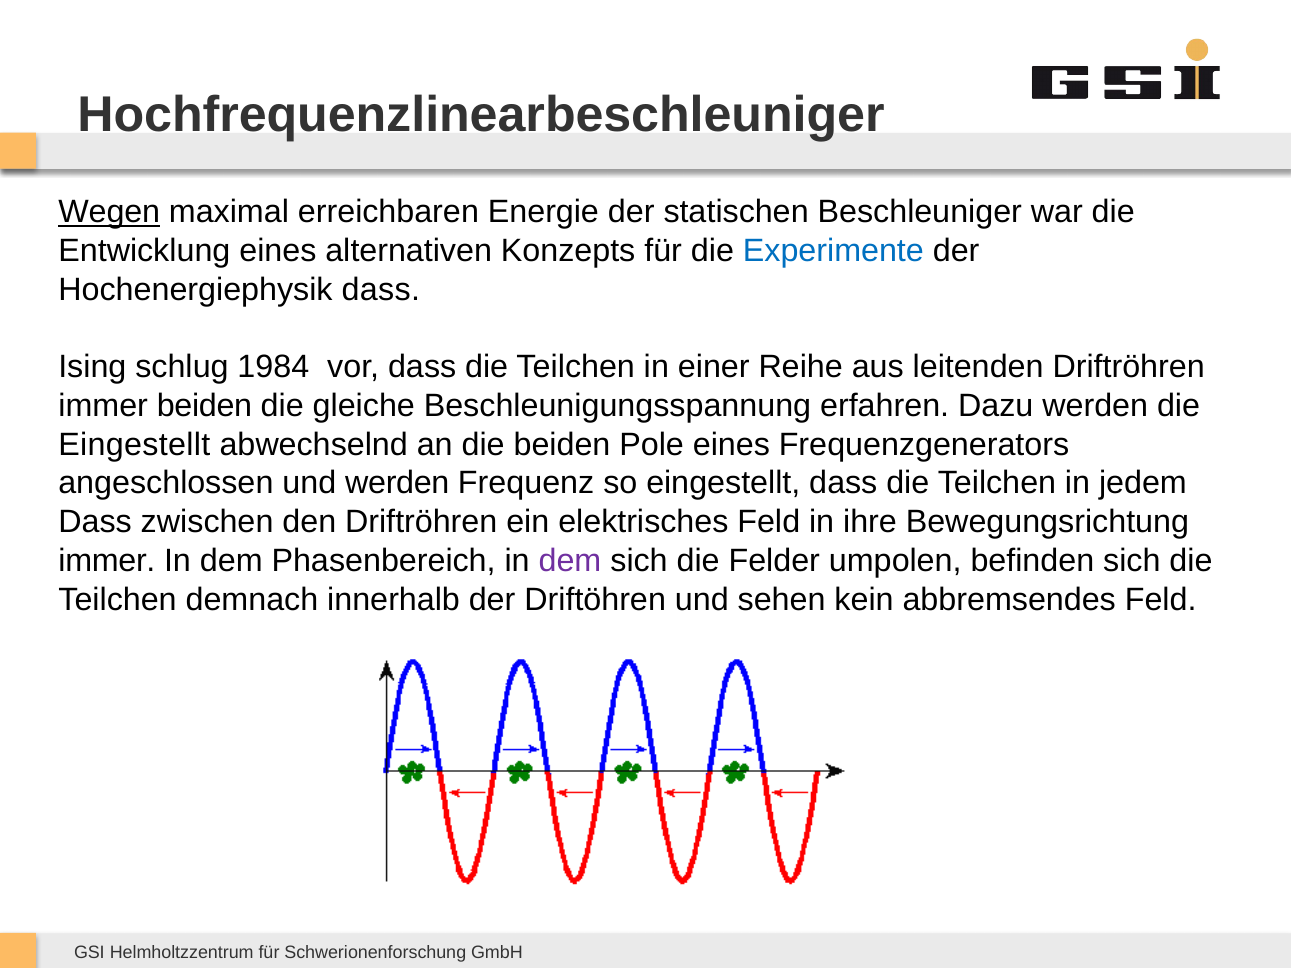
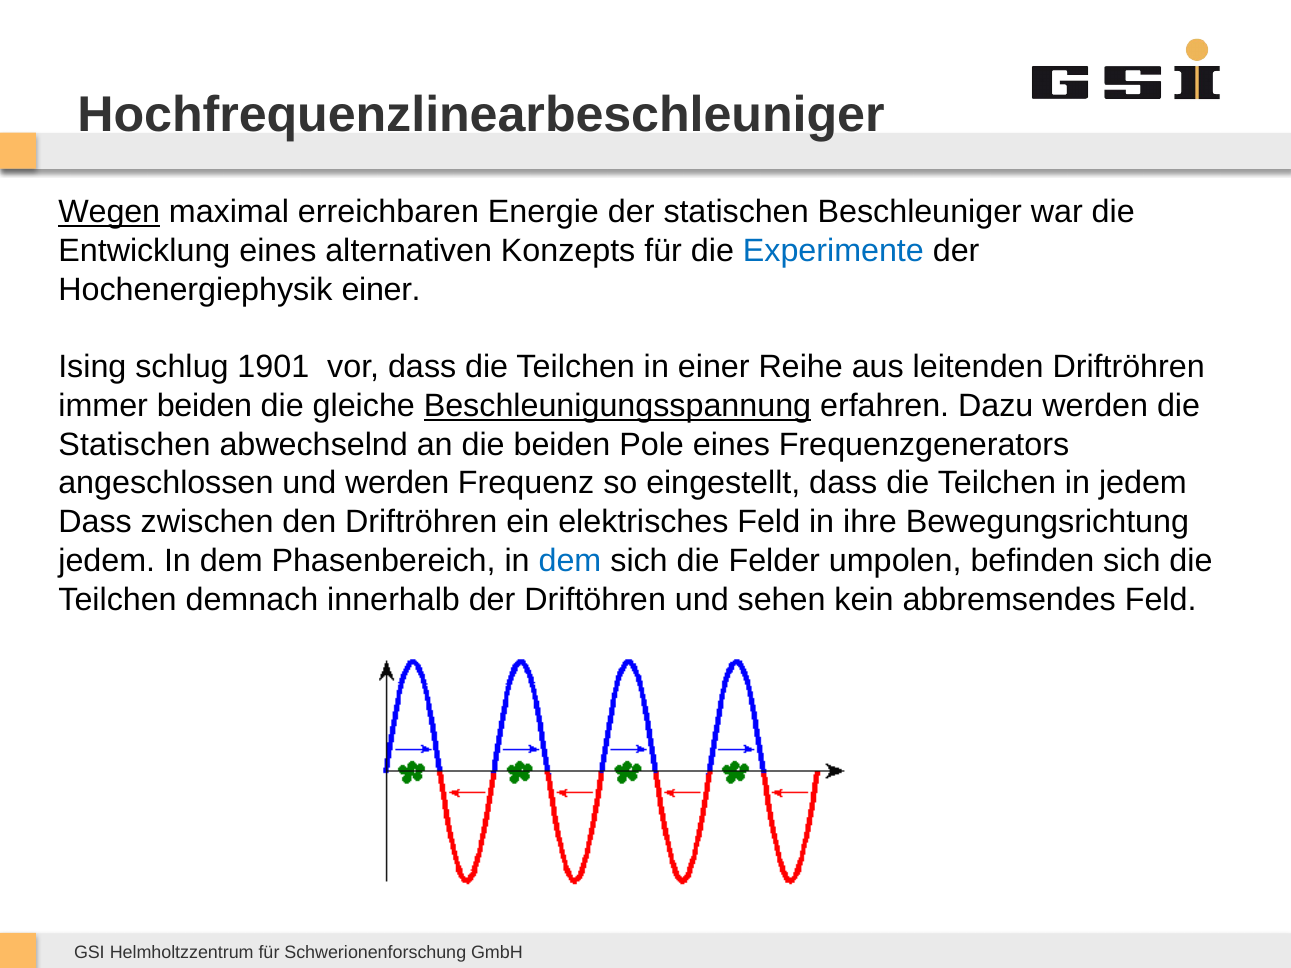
Hochenergiephysik dass: dass -> einer (381, 290)
1984: 1984 -> 1901 (273, 367)
Beschleunigungsspannung underline: none -> present (617, 406)
Eingestellt: Eingestellt -> Statischen (134, 445)
immer: immer -> jedem (107, 561)
dem colour: purple -> blue (570, 561)
